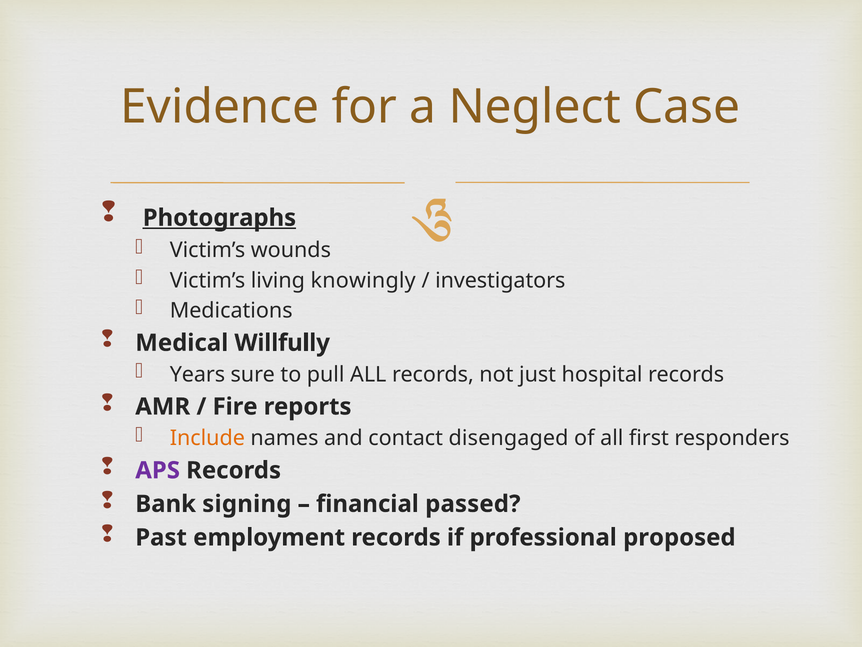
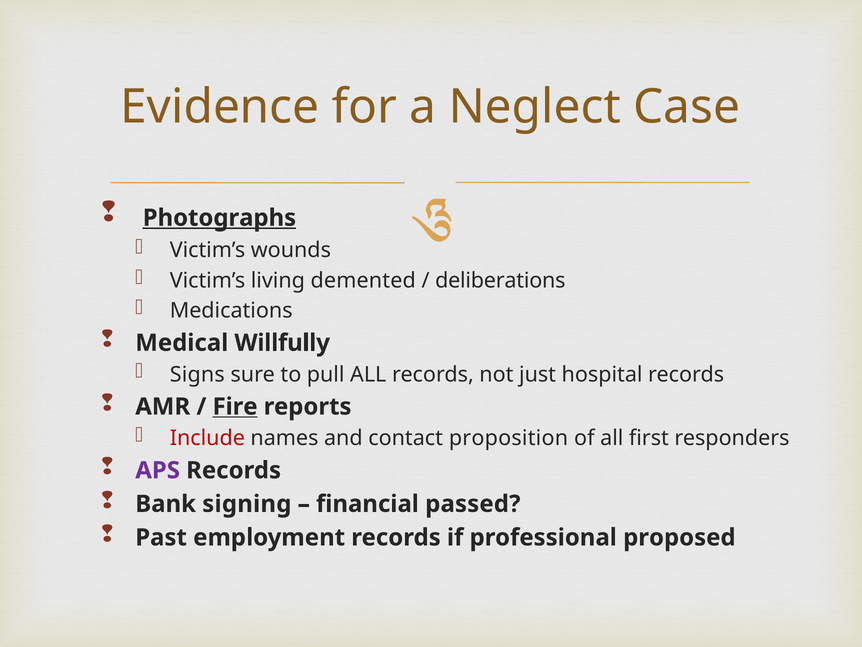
knowingly: knowingly -> demented (363, 280)
investigators: investigators -> deliberations (500, 280)
Years: Years -> Signs (197, 374)
Fire underline: none -> present (235, 406)
Include colour: orange -> red (207, 438)
disengaged: disengaged -> proposition (508, 438)
